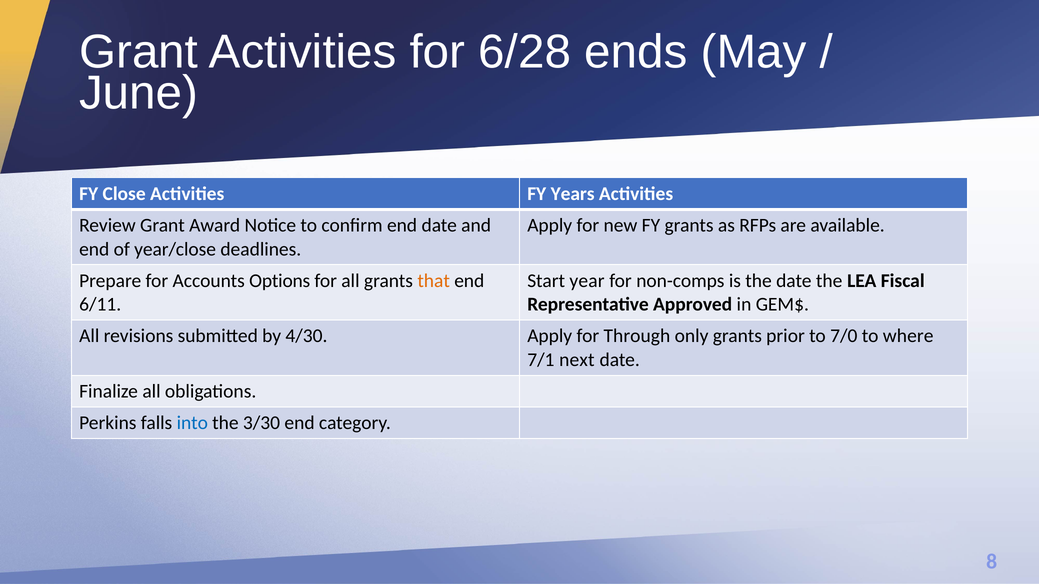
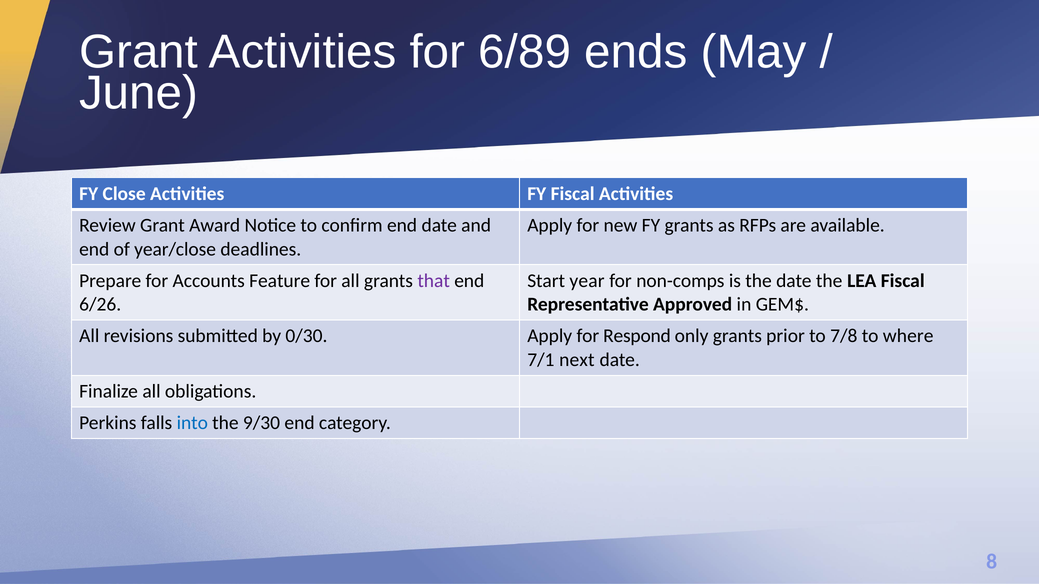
6/28: 6/28 -> 6/89 (525, 52)
FY Years: Years -> Fiscal (573, 194)
Options: Options -> Feature (280, 281)
that colour: orange -> purple (434, 281)
6/11: 6/11 -> 6/26 (100, 305)
4/30: 4/30 -> 0/30 (306, 336)
Through: Through -> Respond (637, 336)
7/0: 7/0 -> 7/8 (844, 336)
3/30: 3/30 -> 9/30 (262, 423)
